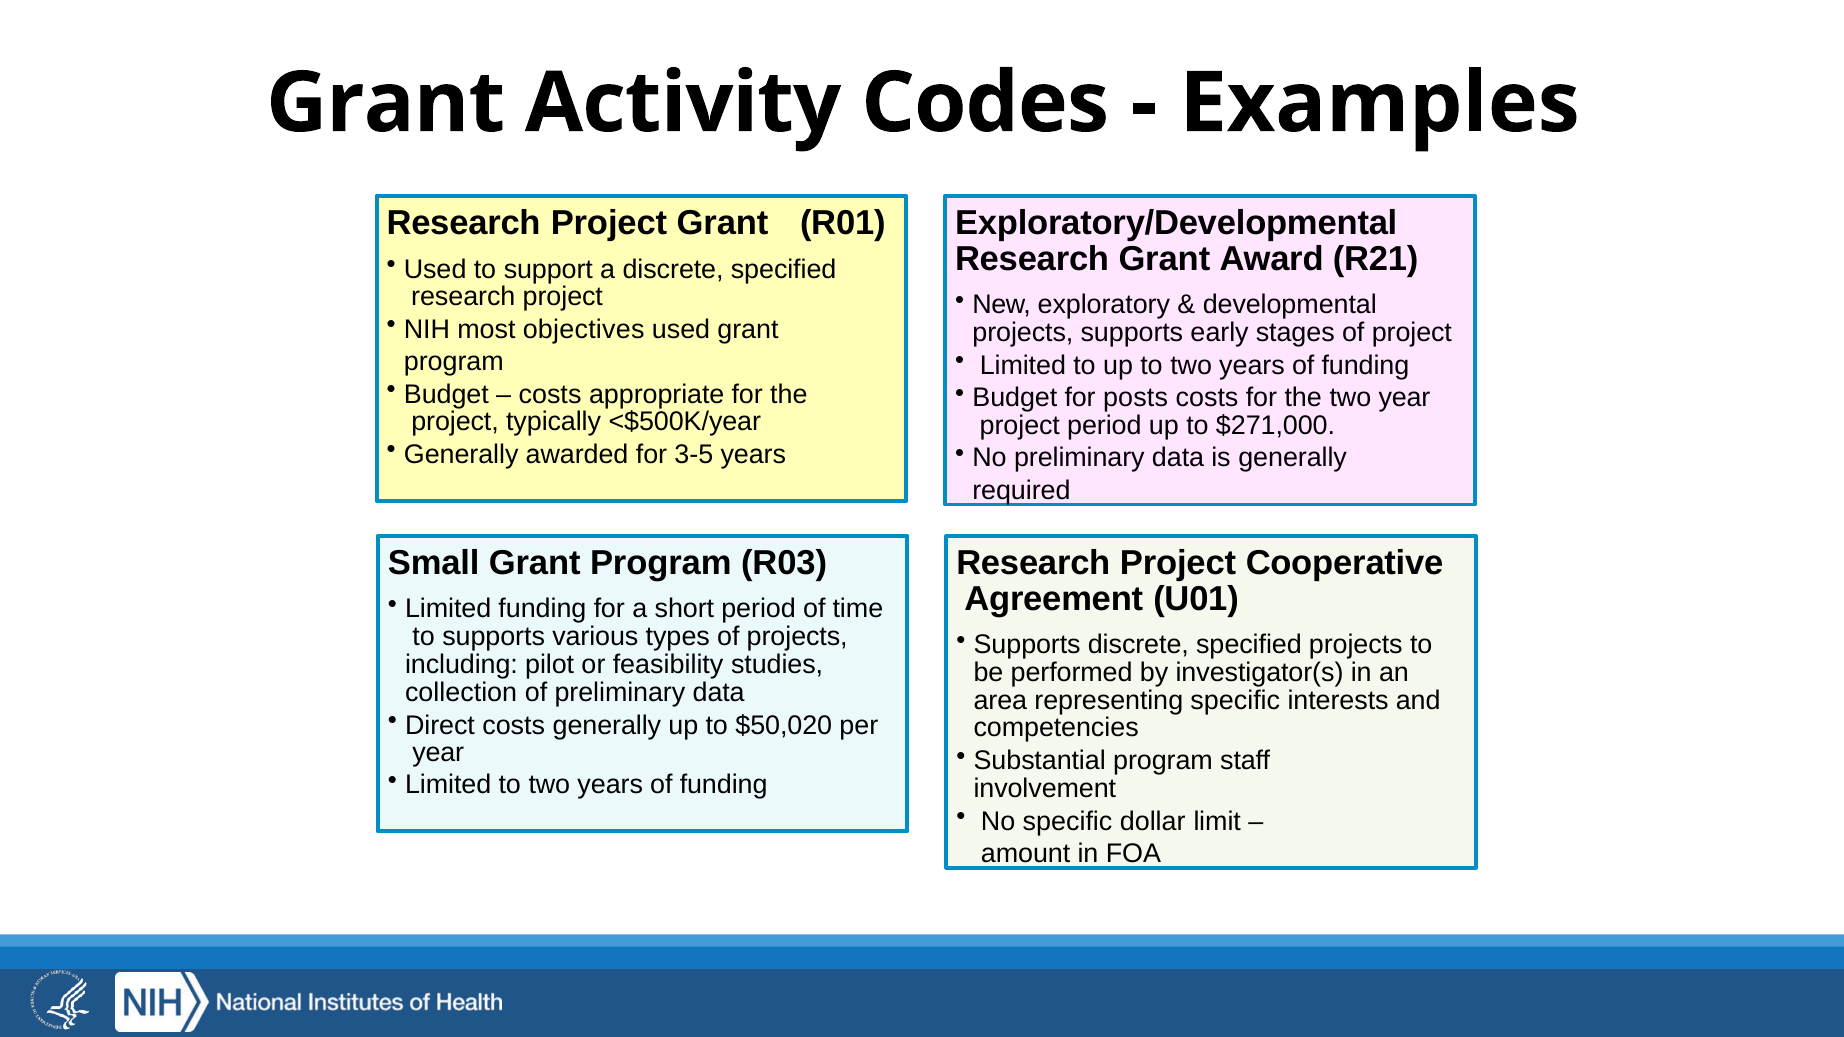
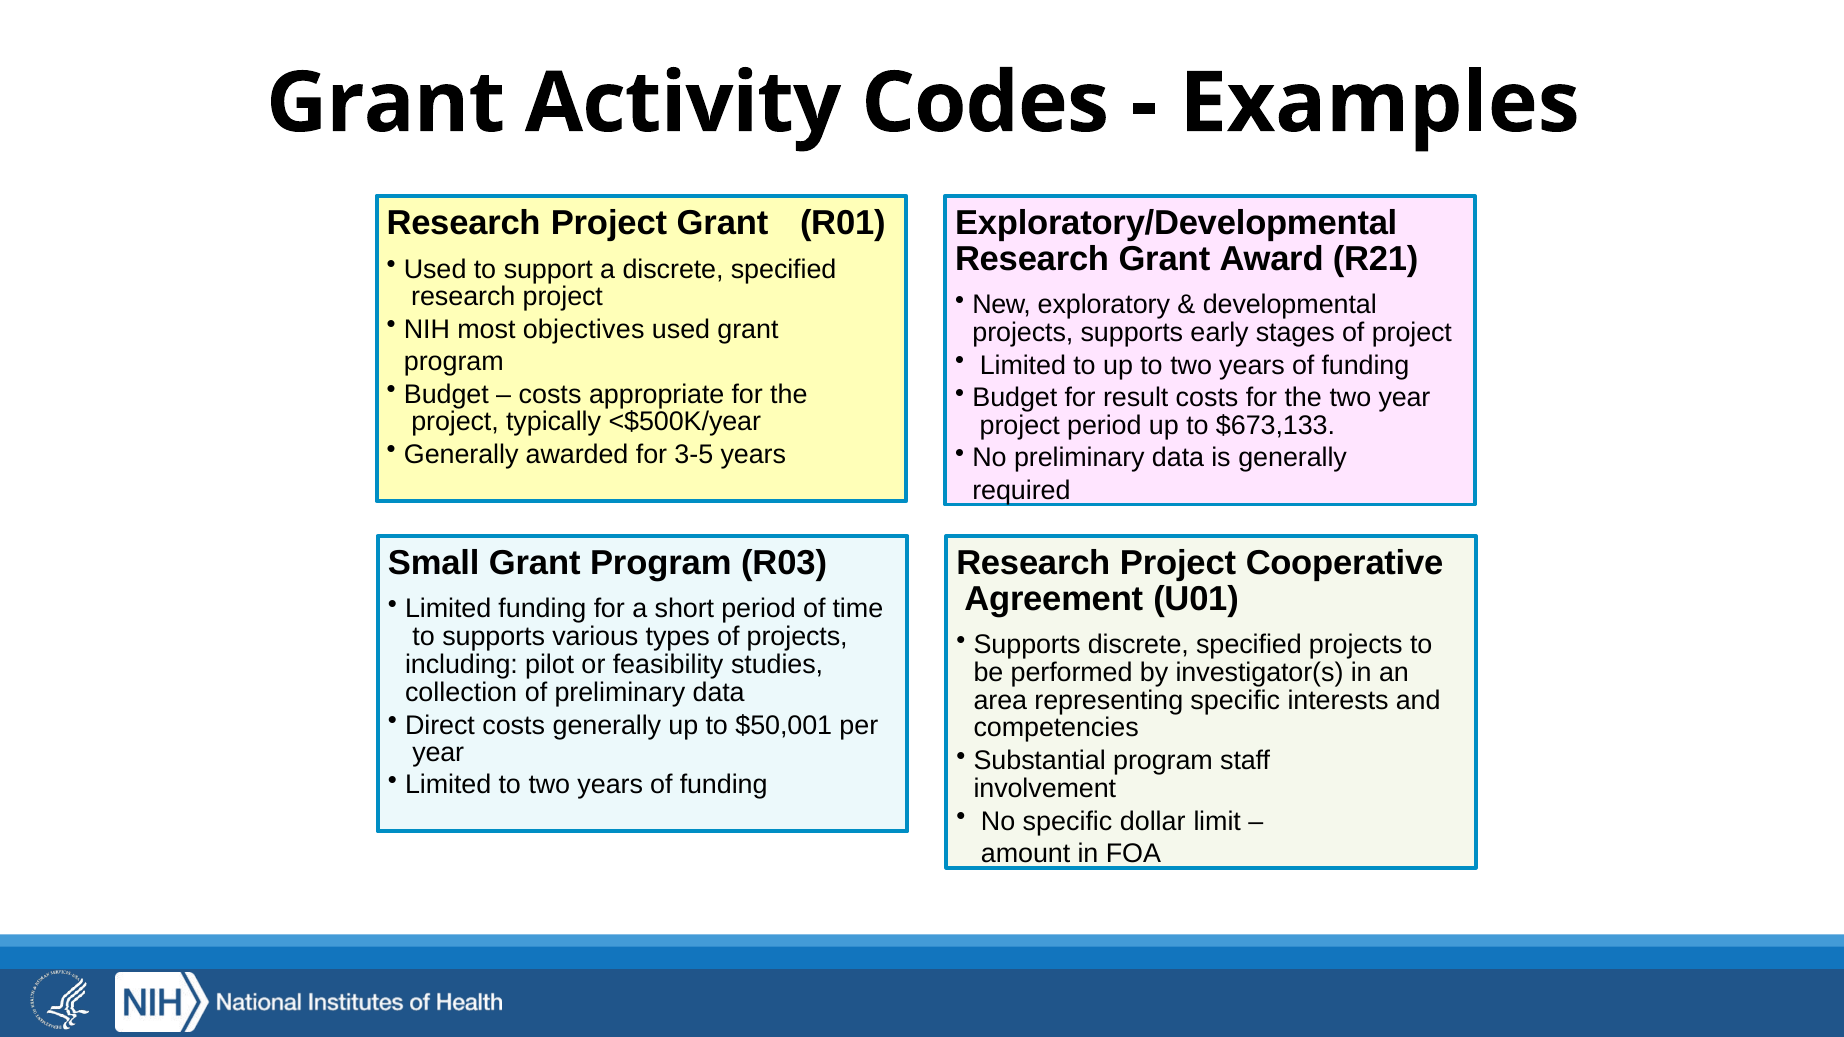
posts: posts -> result (1136, 398)
$271,000: $271,000 -> $673,133 (1275, 426)
$50,020: $50,020 -> $50,001 (784, 725)
